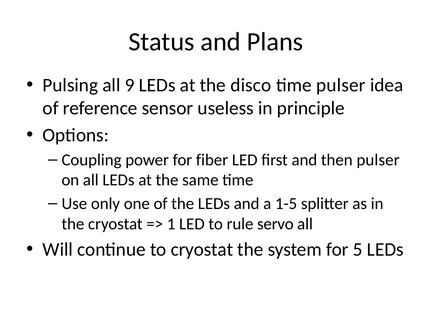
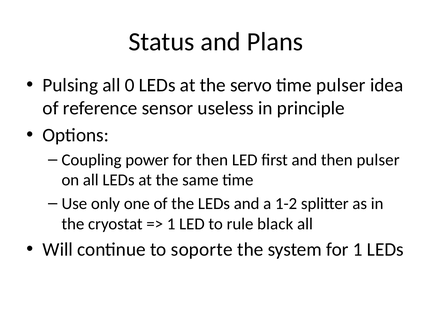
9: 9 -> 0 (130, 85)
disco: disco -> servo (251, 85)
for fiber: fiber -> then (212, 160)
1-5: 1-5 -> 1-2 (286, 204)
servo: servo -> black (275, 224)
to cryostat: cryostat -> soporte (202, 249)
for 5: 5 -> 1 (358, 249)
